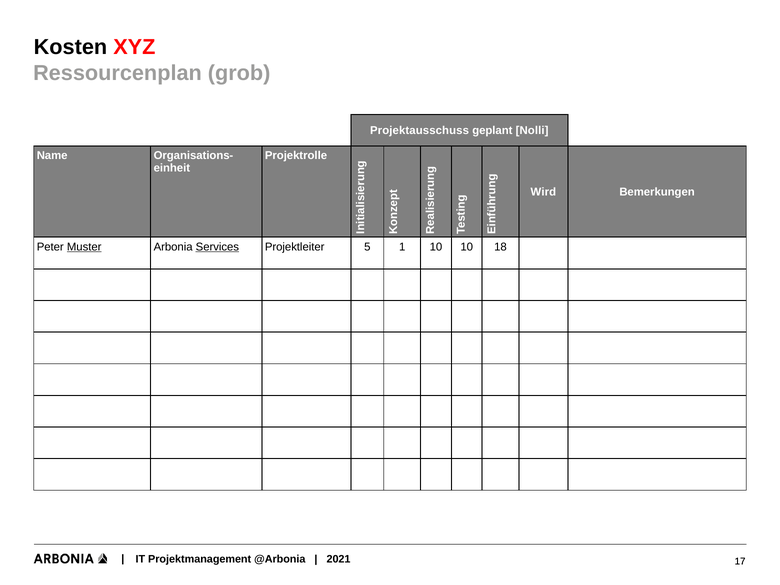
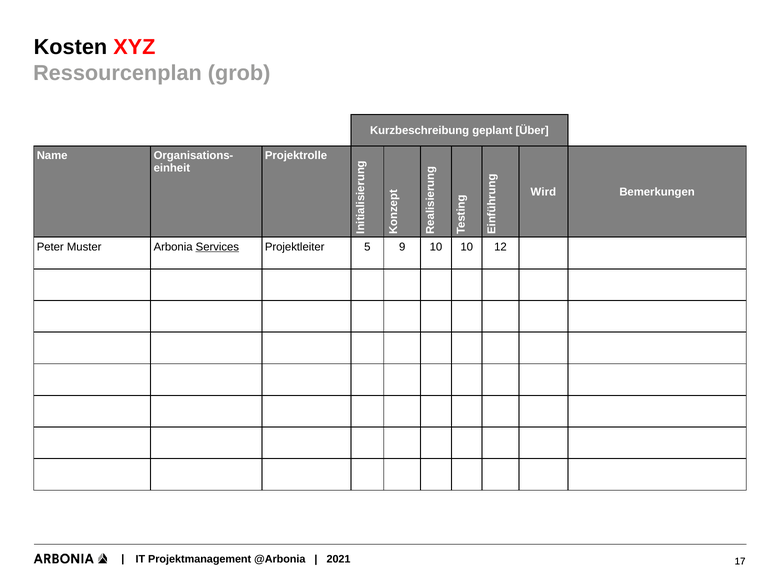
Projektausschuss: Projektausschuss -> Kurzbeschreibung (420, 130)
Nolli: Nolli -> Über (532, 130)
Muster underline: present -> none (84, 247)
1: 1 -> 9 (402, 247)
18: 18 -> 12 (501, 247)
